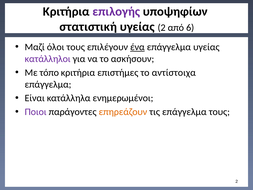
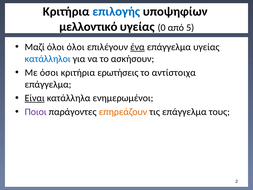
επιλογής colour: purple -> blue (116, 11)
στατιστική: στατιστική -> μελλοντικό (88, 27)
υγείας 2: 2 -> 0 (162, 28)
6: 6 -> 5 (190, 28)
όλοι τους: τους -> όλοι (76, 47)
κατάλληλοι colour: purple -> blue (48, 59)
τόπο: τόπο -> όσοι (49, 72)
επιστήμες: επιστήμες -> ερωτήσεις (118, 72)
Είναι underline: none -> present (35, 98)
